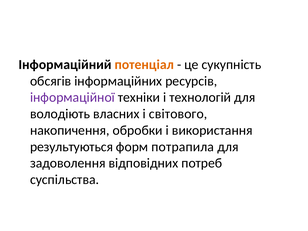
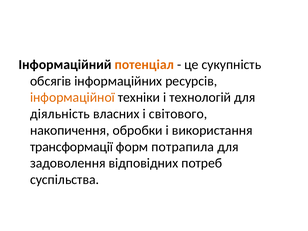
інформаційної colour: purple -> orange (72, 97)
володіють: володіють -> діяльність (60, 114)
результуються: результуються -> трансформації (72, 147)
